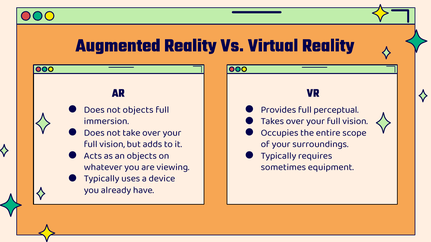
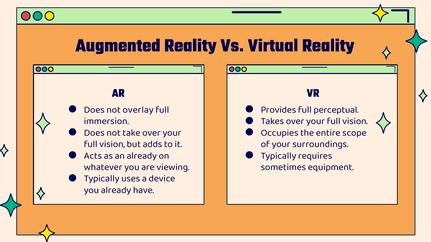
not objects: objects -> overlay (138, 110)
an objects: objects -> already (142, 156)
